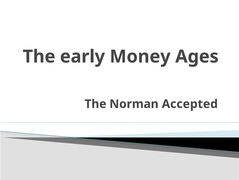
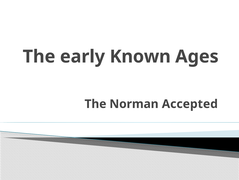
Money: Money -> Known (140, 56)
